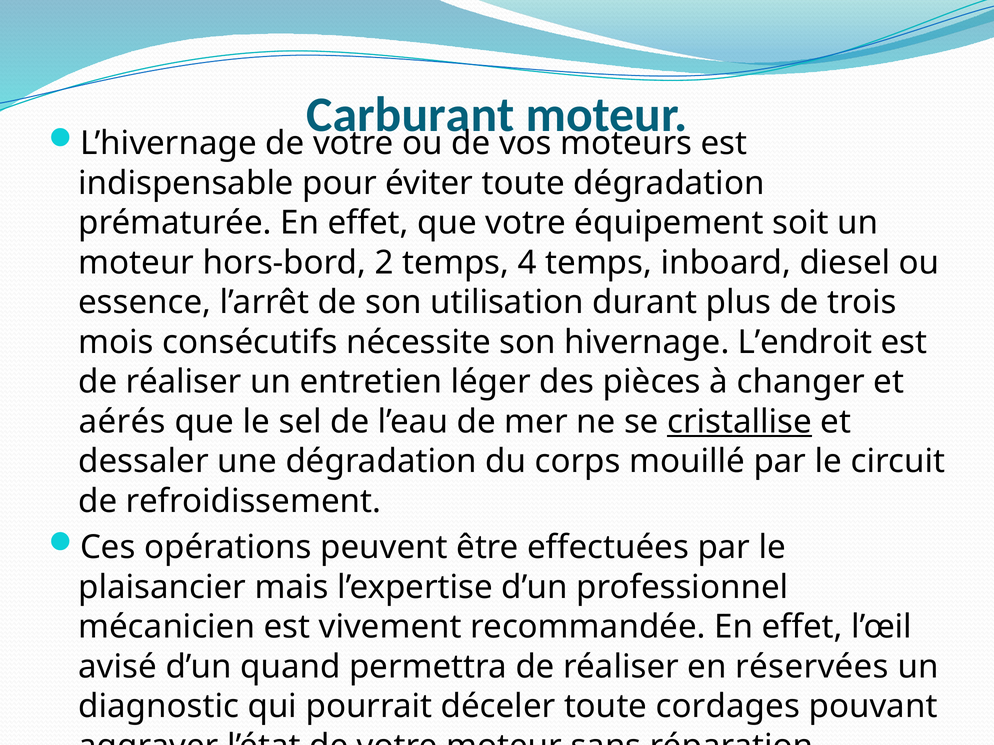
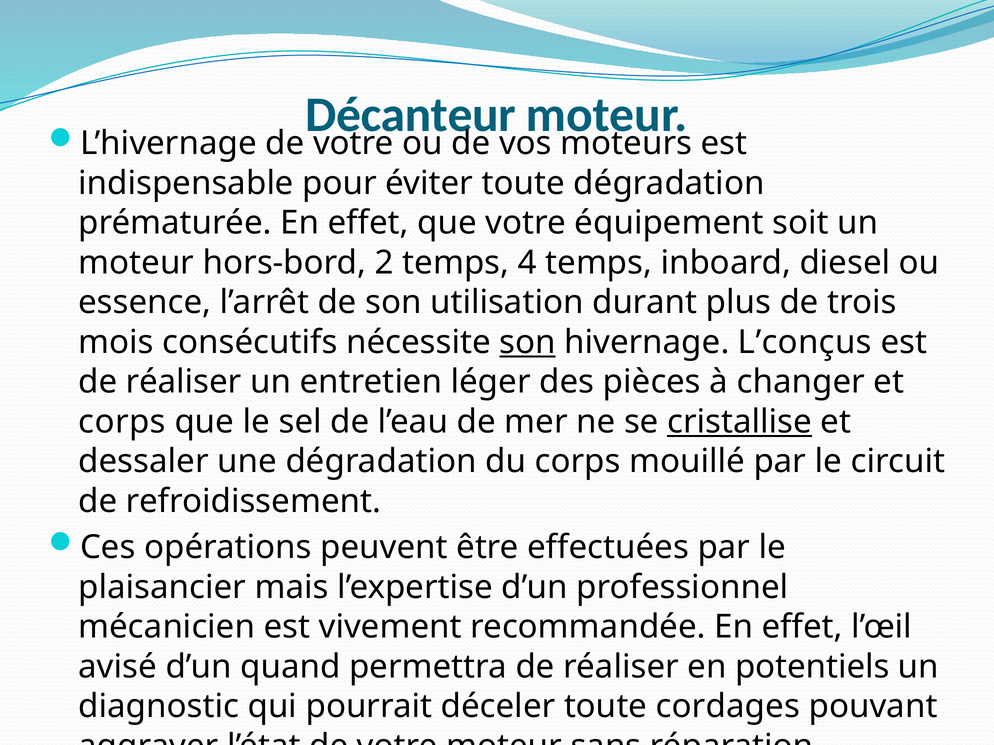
Carburant: Carburant -> Décanteur (411, 115)
son underline: none -> present (528, 342)
L’endroit: L’endroit -> L’conçus (805, 342)
aérés: aérés -> corps (122, 422)
réservées: réservées -> potentiels (812, 667)
